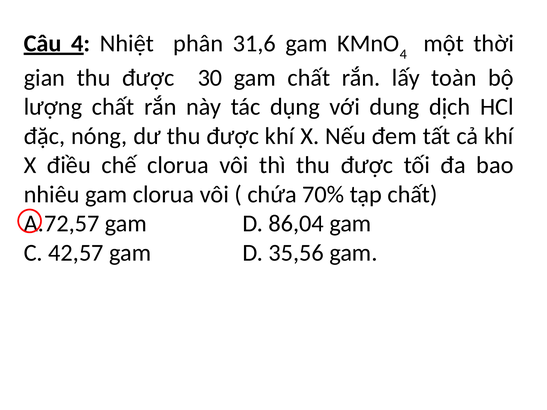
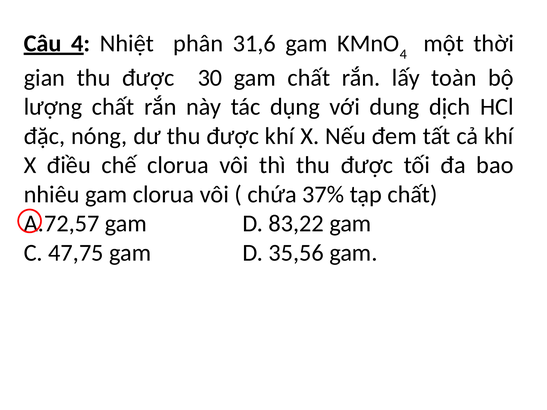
70%: 70% -> 37% (323, 195)
86,04: 86,04 -> 83,22 (296, 224)
42,57: 42,57 -> 47,75 (76, 253)
